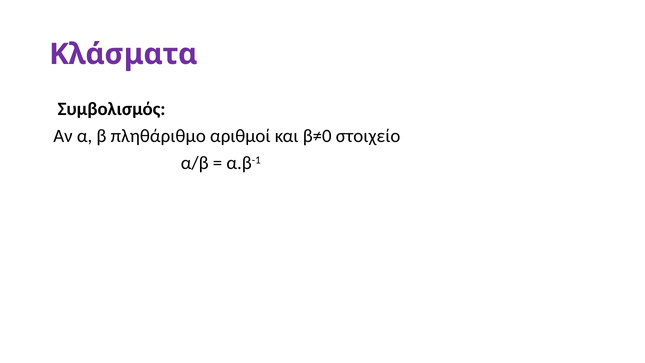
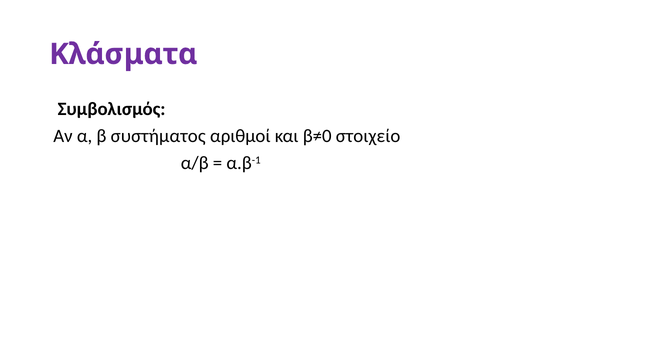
πληθάριθμο: πληθάριθμο -> συστήματος (158, 136)
